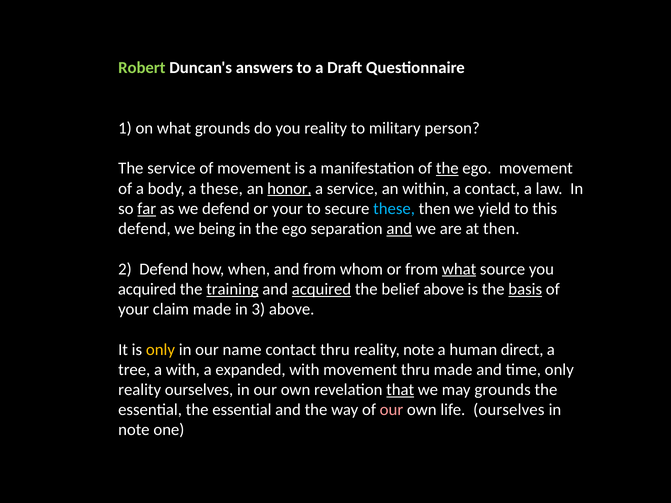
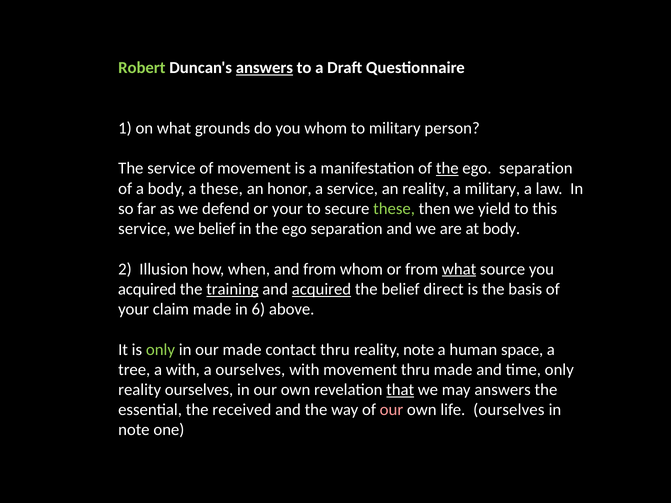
answers underline: none -> present (264, 68)
you reality: reality -> whom (326, 128)
movement: movement -> separation (536, 168)
honor underline: present -> none (289, 189)
an within: within -> reality (426, 189)
a contact: contact -> military (492, 189)
far underline: present -> none (147, 209)
these colour: light blue -> light green (394, 209)
defend: defend -> service (144, 229)
we being: being -> belief (217, 229)
and underline: present -> none (399, 229)
at then: then -> body (501, 229)
2 Defend: Defend -> Illusion (164, 269)
belief above: above -> direct (444, 289)
basis underline: present -> none (525, 289)
3: 3 -> 6 (258, 309)
only colour: yellow -> light green (160, 350)
our name: name -> made (242, 350)
direct: direct -> space (522, 350)
a expanded: expanded -> ourselves (250, 370)
may grounds: grounds -> answers (503, 390)
essential the essential: essential -> received (242, 410)
